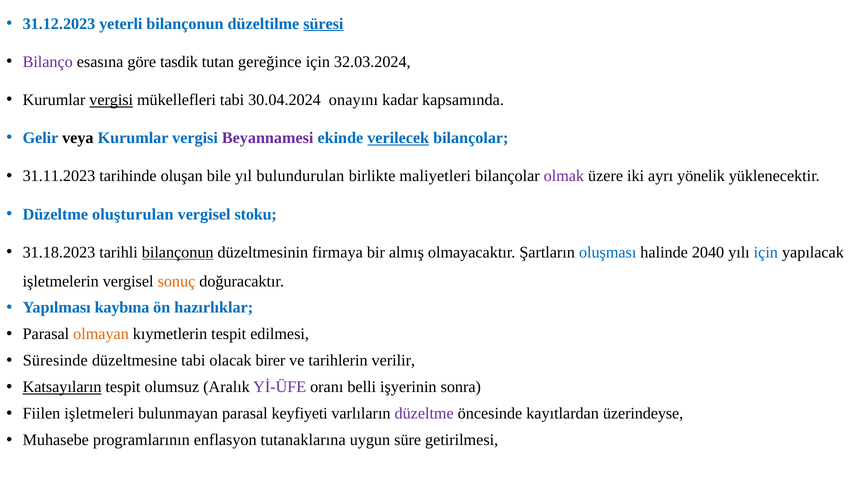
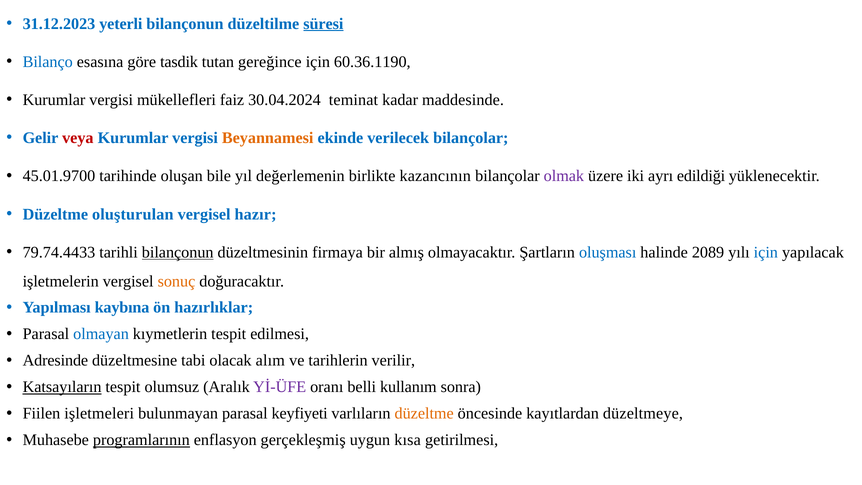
Bilanço colour: purple -> blue (48, 62)
32.03.2024: 32.03.2024 -> 60.36.1190 (372, 62)
vergisi underline: present -> none (111, 100)
mükellefleri tabi: tabi -> faiz (232, 100)
onayını: onayını -> teminat (353, 100)
kapsamında: kapsamında -> maddesinde (463, 100)
veya colour: black -> red (78, 138)
Beyannamesi colour: purple -> orange (268, 138)
verilecek underline: present -> none (398, 138)
31.11.2023: 31.11.2023 -> 45.01.9700 (59, 176)
bulundurulan: bulundurulan -> değerlemenin (300, 176)
maliyetleri: maliyetleri -> kazancının (435, 176)
yönelik: yönelik -> edildiği (701, 176)
stoku: stoku -> hazır (256, 214)
31.18.2023: 31.18.2023 -> 79.74.4433 (59, 252)
2040: 2040 -> 2089 (708, 252)
olmayan colour: orange -> blue (101, 334)
Süresinde: Süresinde -> Adresinde (55, 360)
birer: birer -> alım (270, 360)
işyerinin: işyerinin -> kullanım (408, 387)
düzeltme colour: purple -> orange (424, 413)
üzerindeyse: üzerindeyse -> düzeltmeye (643, 413)
programlarının underline: none -> present (141, 440)
tutanaklarına: tutanaklarına -> gerçekleşmiş (303, 440)
süre: süre -> kısa (408, 440)
